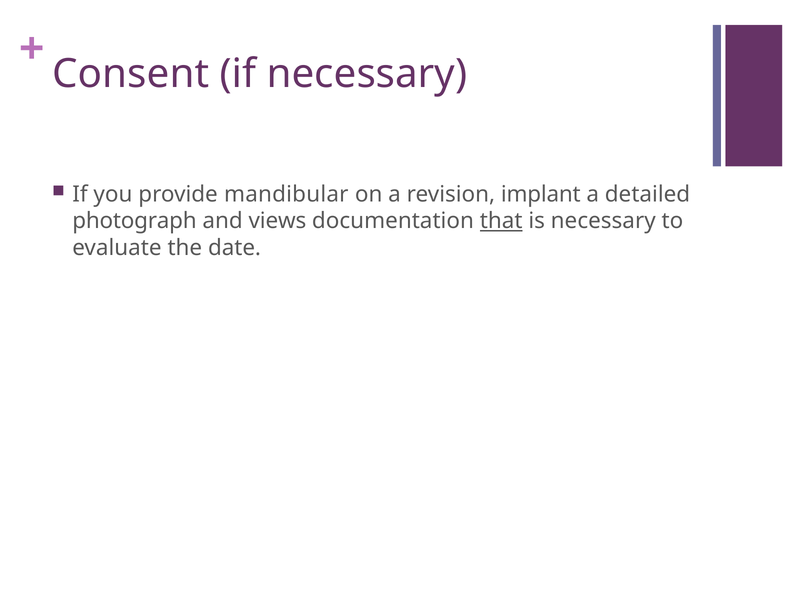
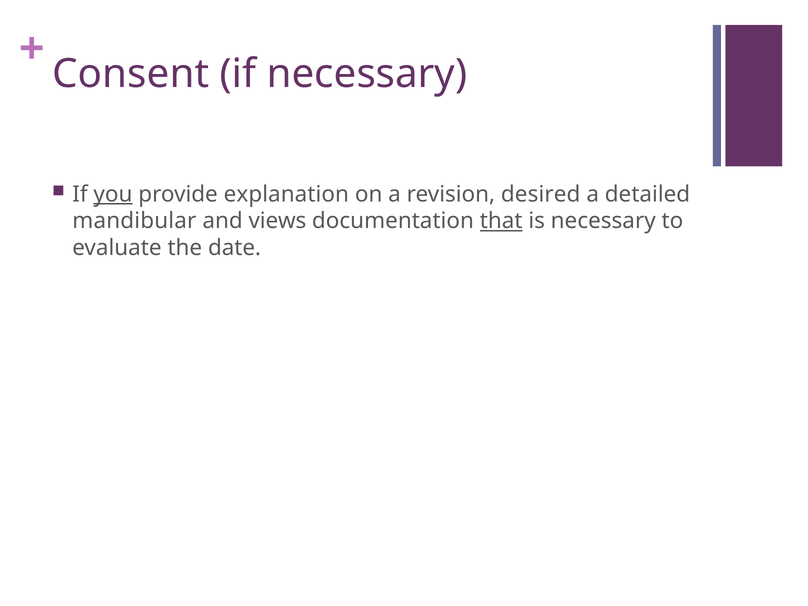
you underline: none -> present (113, 194)
mandibular: mandibular -> explanation (286, 194)
implant: implant -> desired (541, 194)
photograph: photograph -> mandibular (134, 221)
